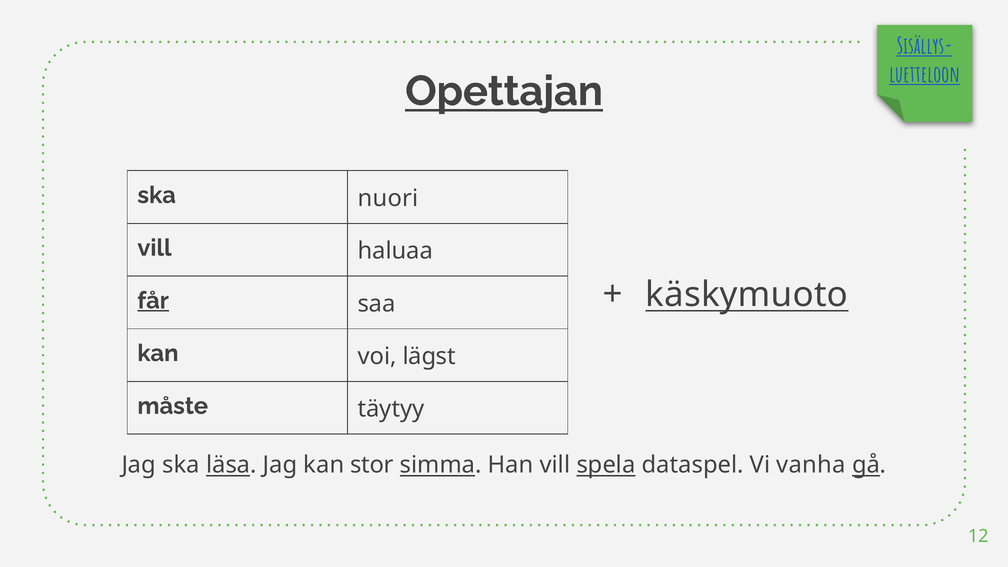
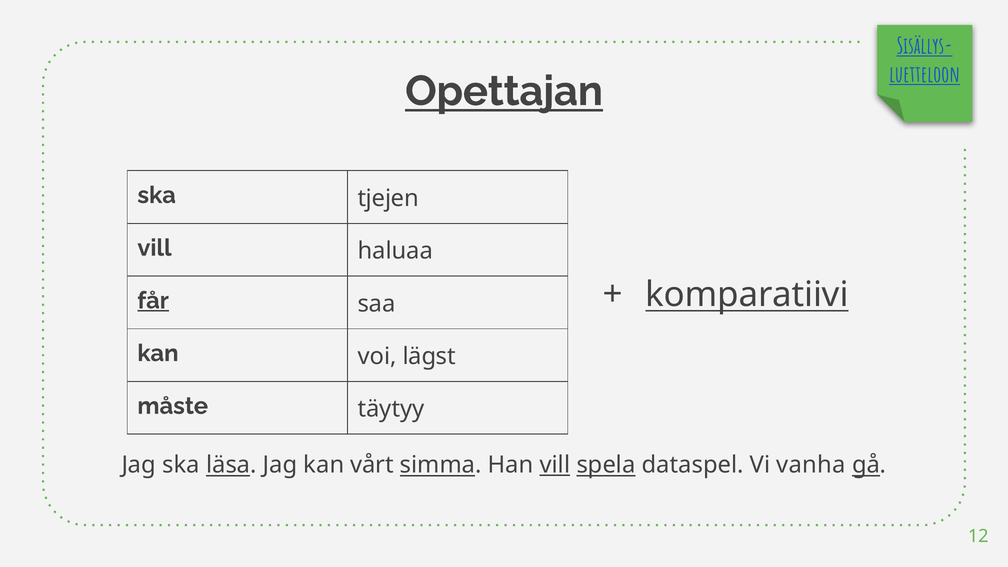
nuori: nuori -> tjejen (388, 198)
käskymuoto: käskymuoto -> komparatiivi (747, 295)
stor: stor -> vårt (372, 465)
vill underline: none -> present (555, 465)
